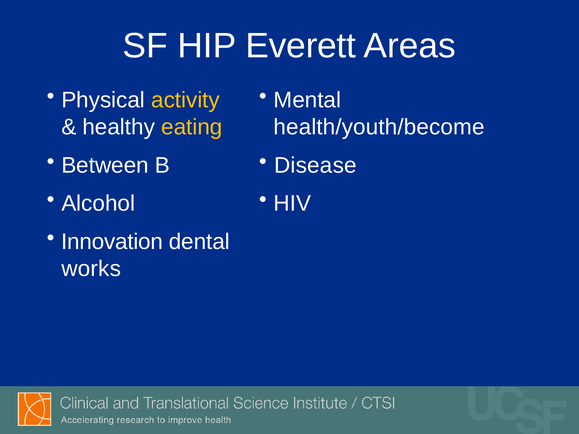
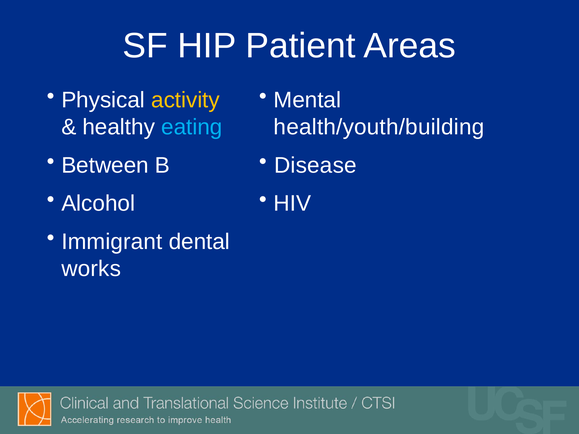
Everett: Everett -> Patient (301, 46)
eating colour: yellow -> light blue (192, 127)
health/youth/become: health/youth/become -> health/youth/building (379, 127)
Innovation: Innovation -> Immigrant (112, 242)
